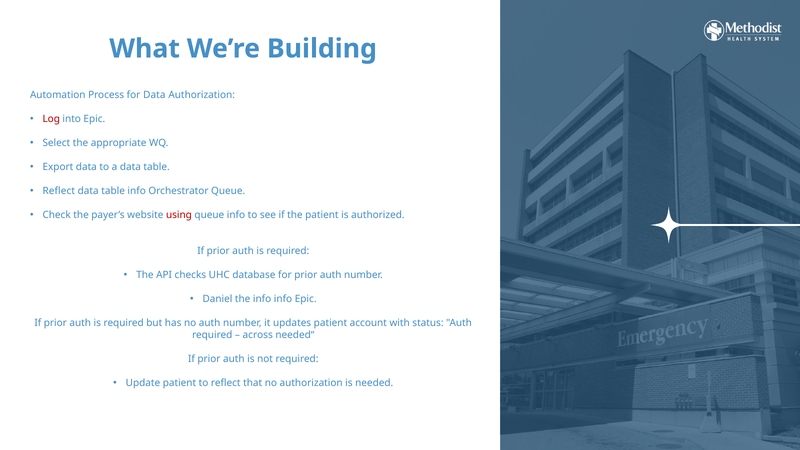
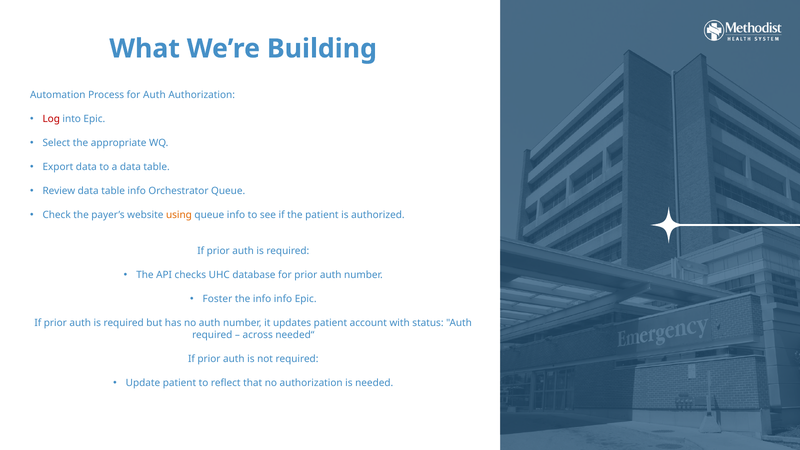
for Data: Data -> Auth (154, 95)
Reflect: Reflect -> Review (59, 191)
using colour: red -> orange (179, 215)
Daniel: Daniel -> Foster (217, 299)
